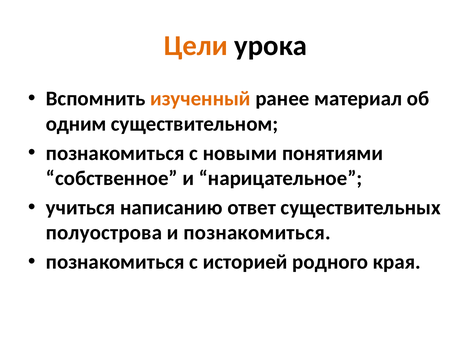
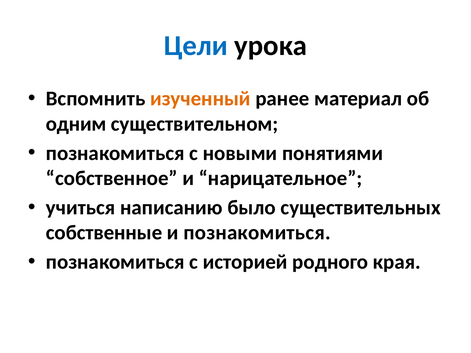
Цели colour: orange -> blue (196, 46)
ответ: ответ -> было (252, 208)
полуострова: полуострова -> собственные (104, 233)
